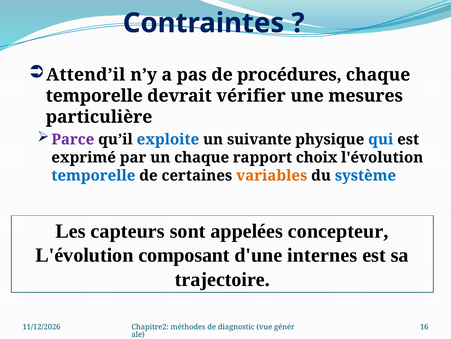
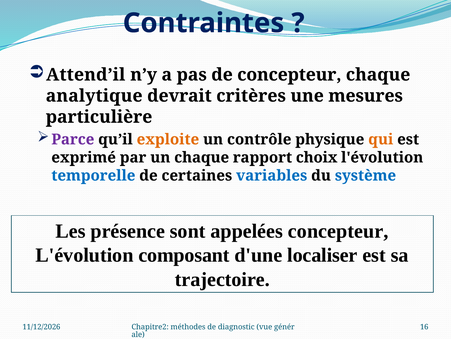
de procédures: procédures -> concepteur (289, 75)
temporelle: temporelle -> analytique (94, 96)
vérifier: vérifier -> critères (251, 96)
exploite colour: blue -> orange (168, 139)
suivante: suivante -> contrôle (259, 139)
qui colour: blue -> orange (381, 139)
variables colour: orange -> blue (272, 175)
capteurs: capteurs -> présence (128, 231)
internes: internes -> localiser (322, 255)
